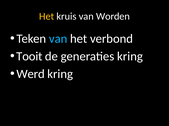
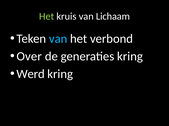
Het colour: yellow -> light green (47, 16)
Worden: Worden -> Lichaam (113, 16)
Tooit: Tooit -> Over (29, 57)
